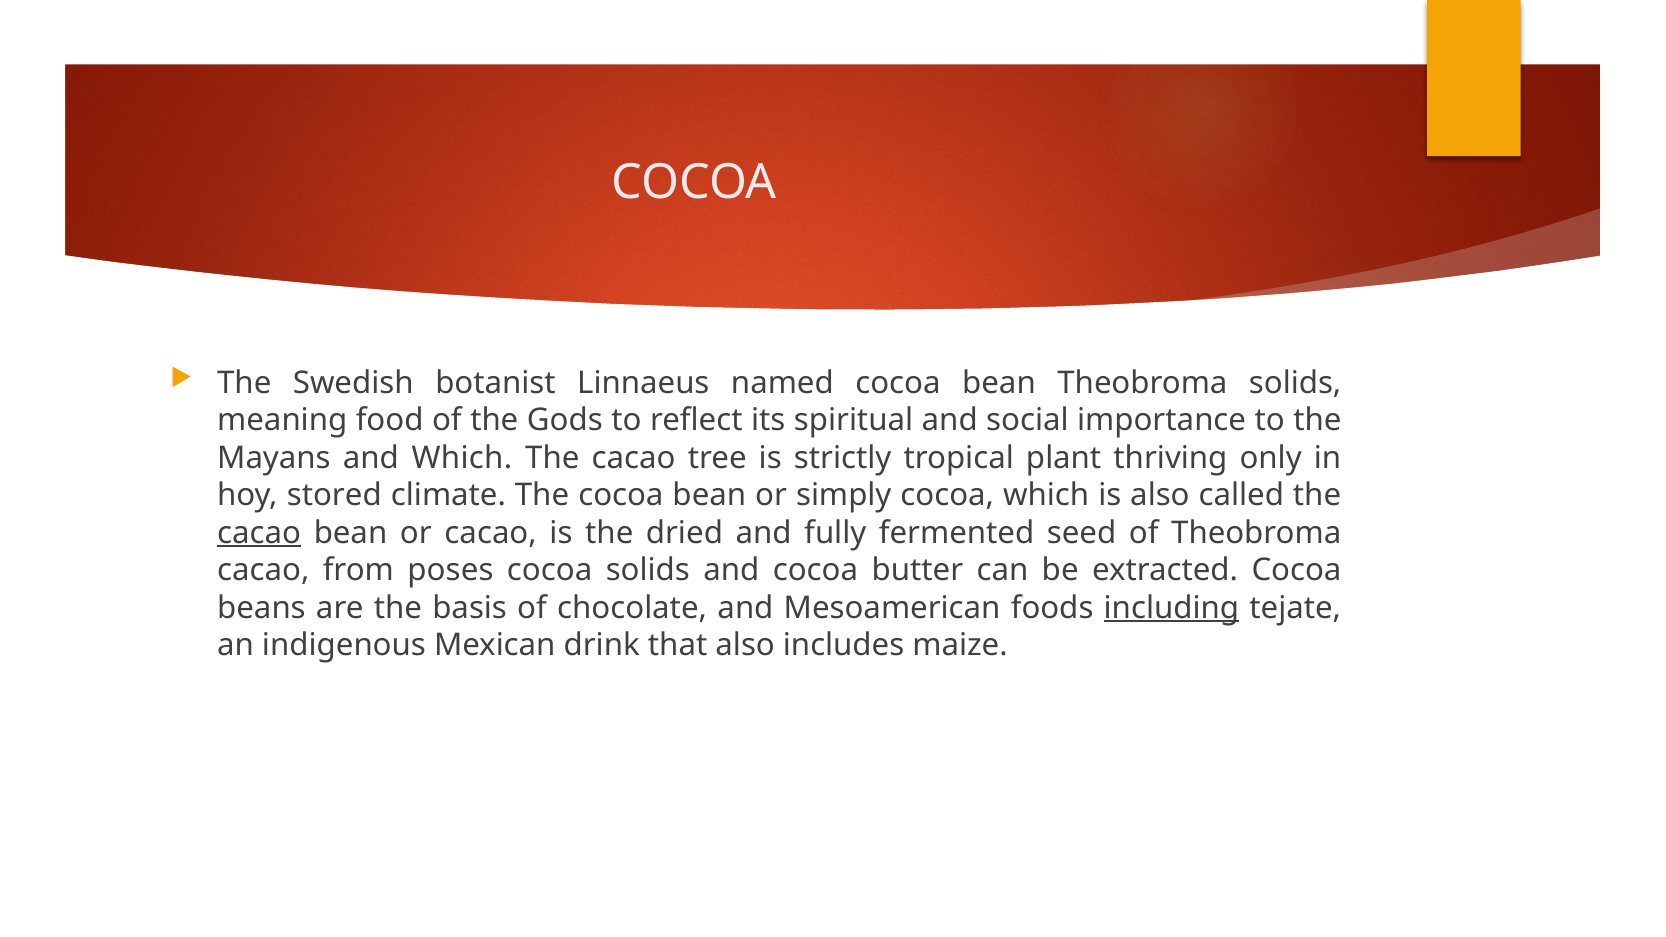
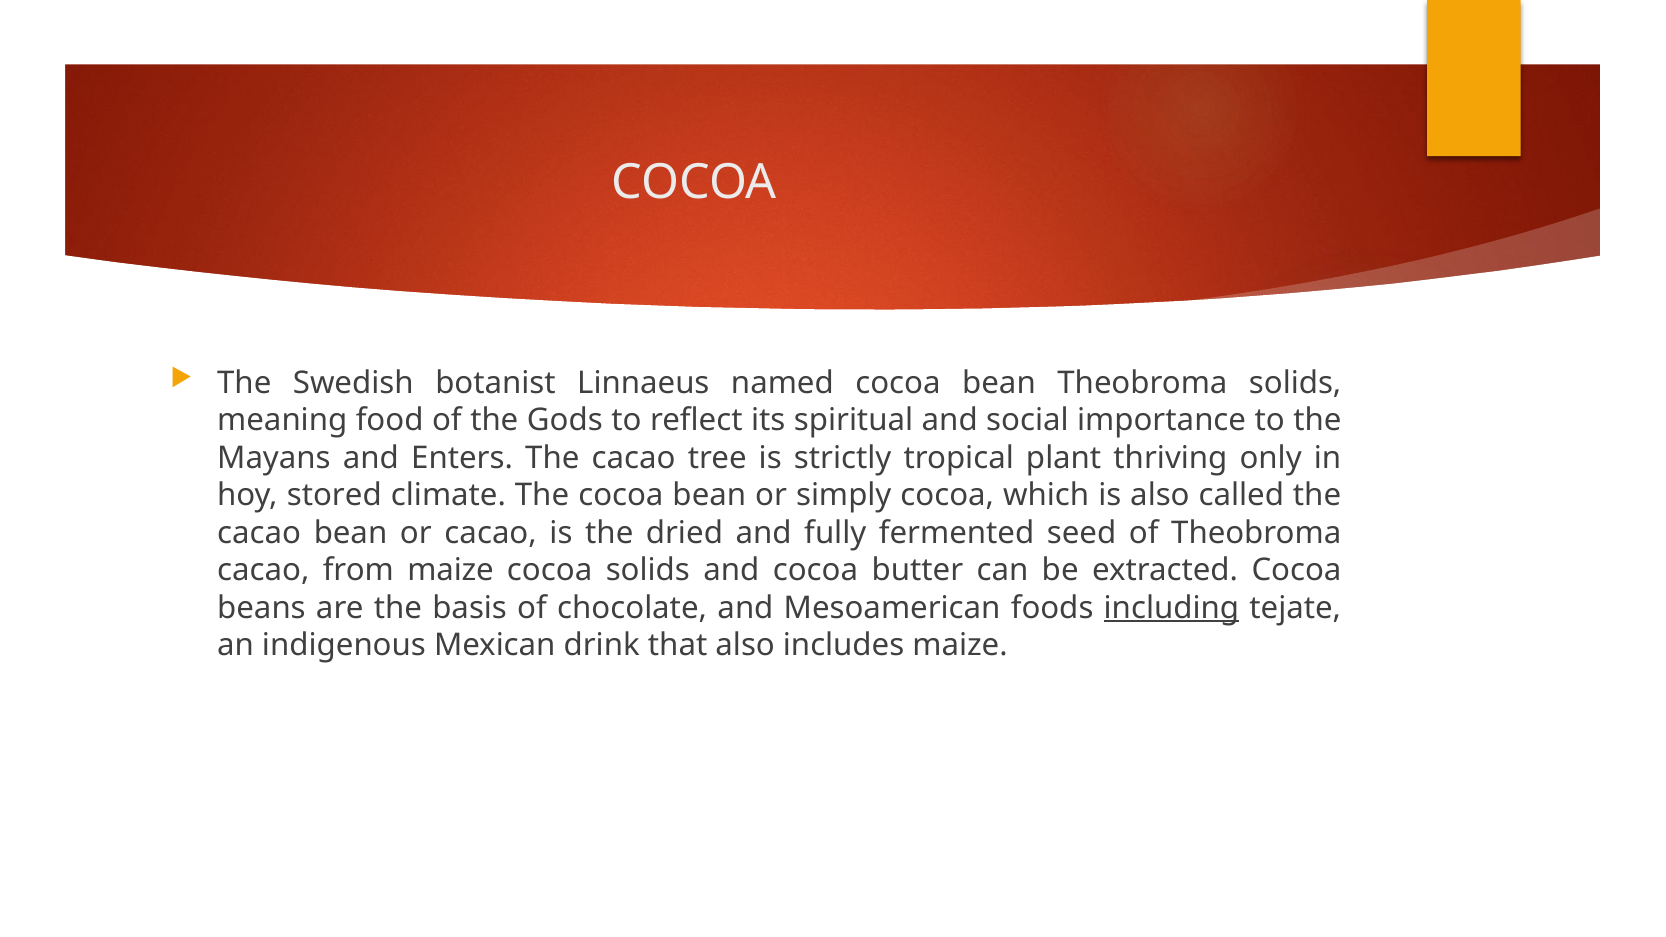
and Which: Which -> Enters (462, 458)
cacao underline: present -> none (259, 533)
from poses: poses -> maize (451, 570)
